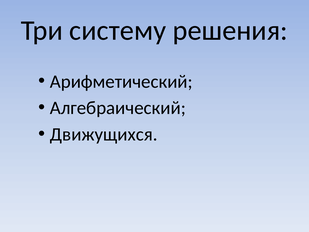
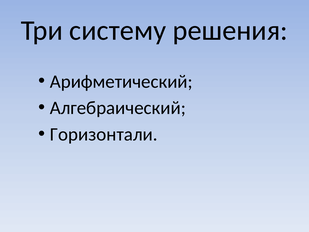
Движущихся: Движущихся -> Горизонтали (104, 134)
